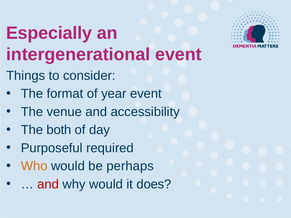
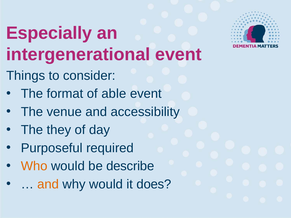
year: year -> able (114, 94)
both: both -> they (59, 130)
perhaps: perhaps -> describe (130, 166)
and colour: red -> orange (48, 184)
